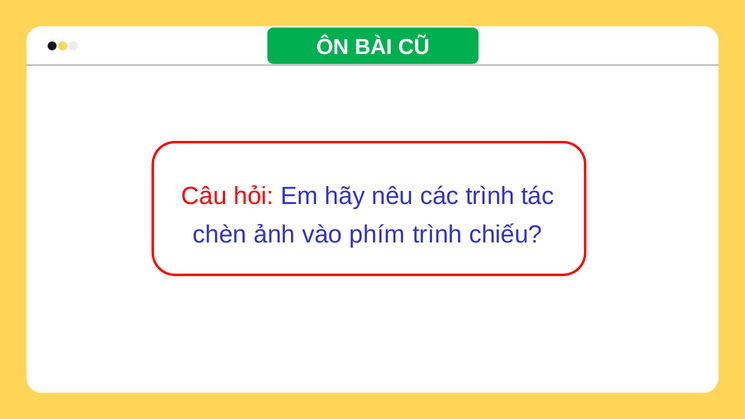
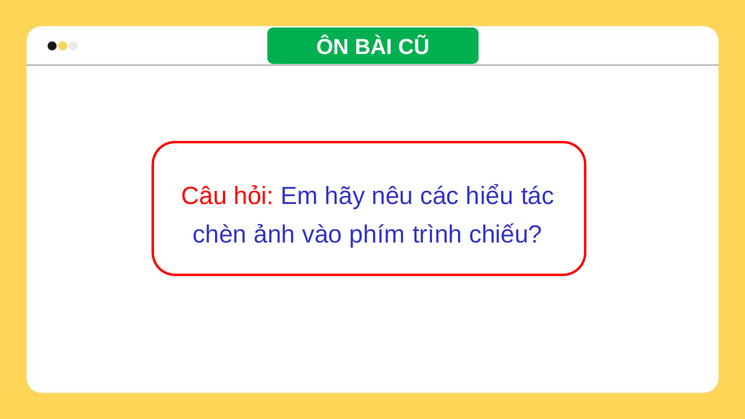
các trình: trình -> hiểu (490, 196)
